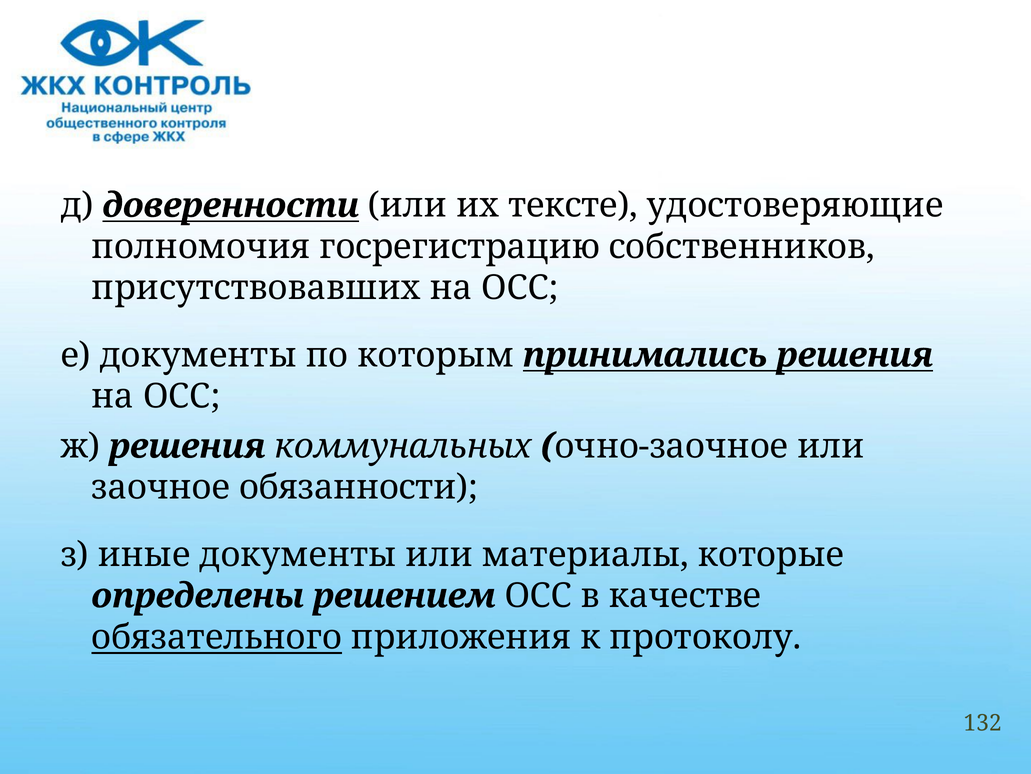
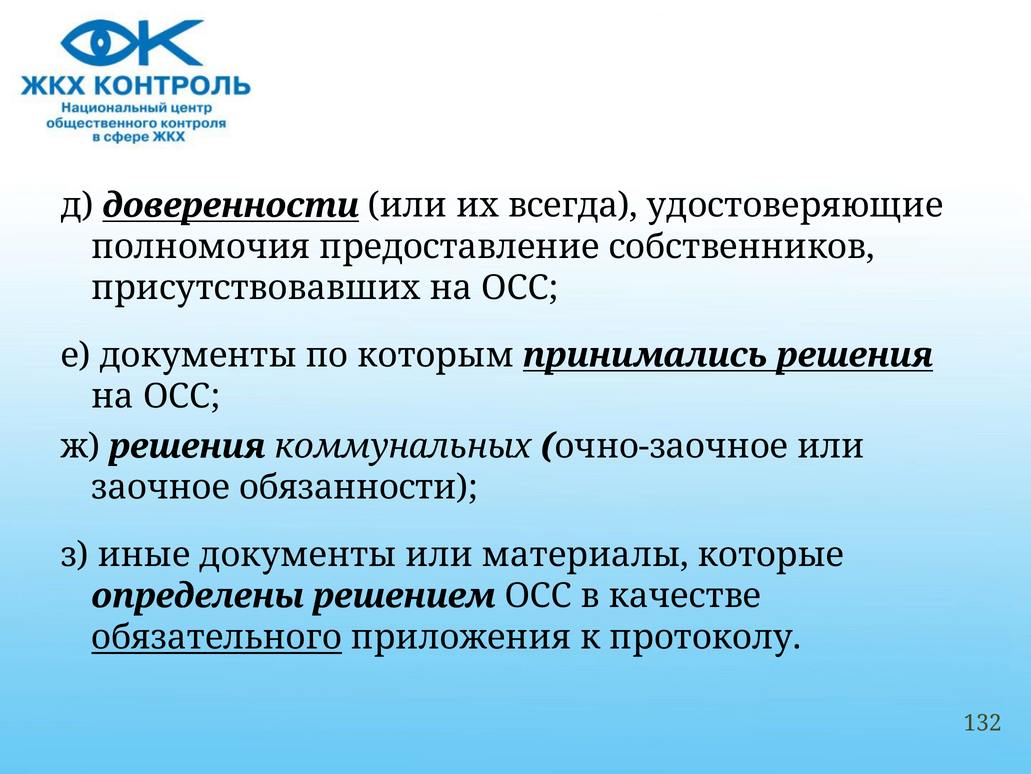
тексте: тексте -> всегда (573, 205)
госрегистрацию: госрегистрацию -> предоставление (460, 247)
